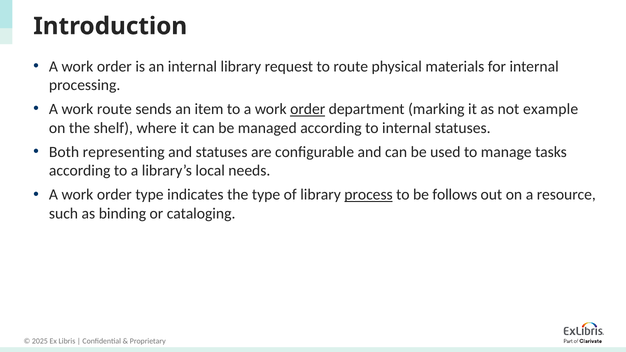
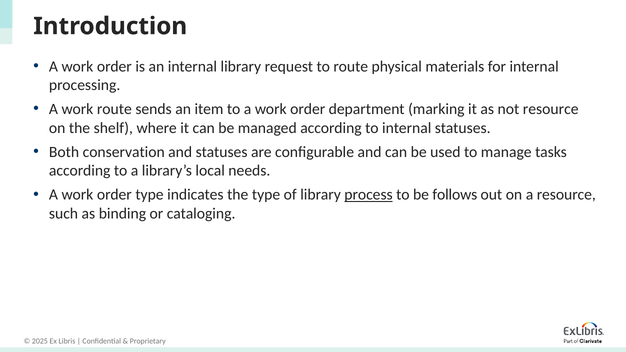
order underline: present -> none (308, 109)
not example: example -> resource (551, 109)
representing: representing -> conservation (124, 152)
